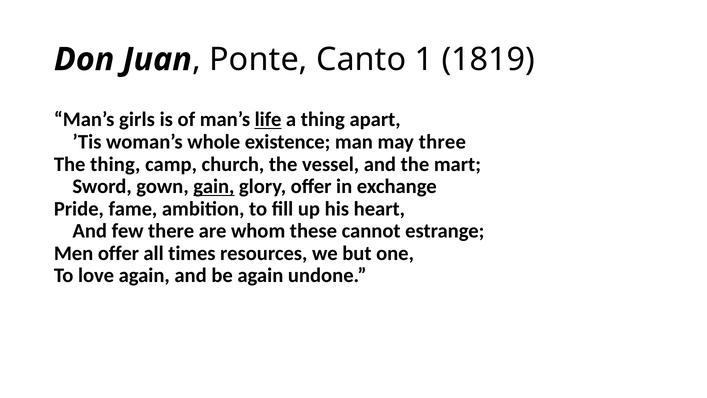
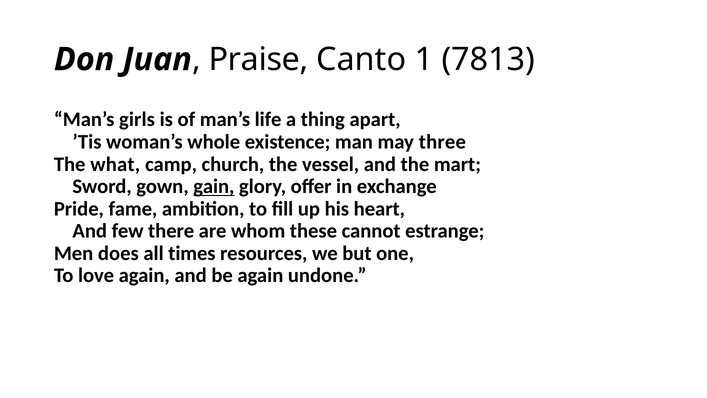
Ponte: Ponte -> Praise (259, 59)
1819: 1819 -> 7813 (488, 59)
life underline: present -> none (268, 120)
The thing: thing -> what (115, 164)
Men offer: offer -> does (118, 253)
